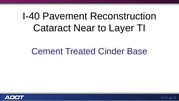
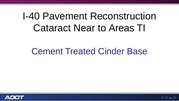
Layer: Layer -> Areas (122, 28)
